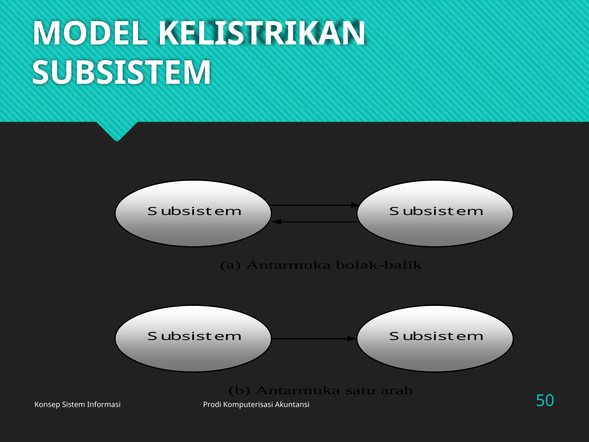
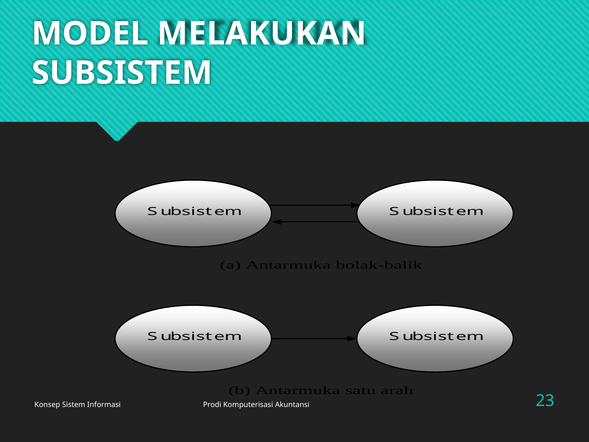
KELISTRIKAN: KELISTRIKAN -> MELAKUKAN (262, 34)
50: 50 -> 23 (545, 401)
